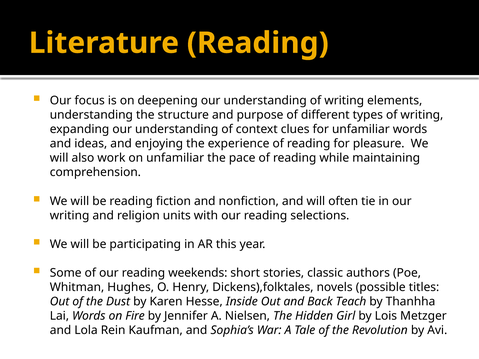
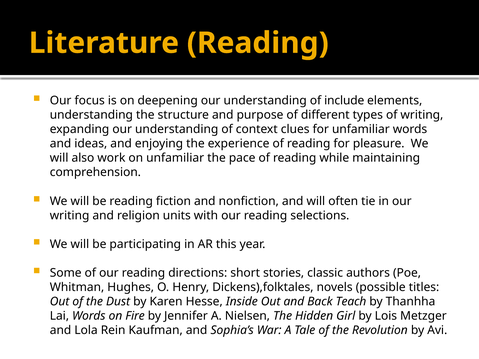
understanding of writing: writing -> include (344, 101)
weekends: weekends -> directions (198, 273)
